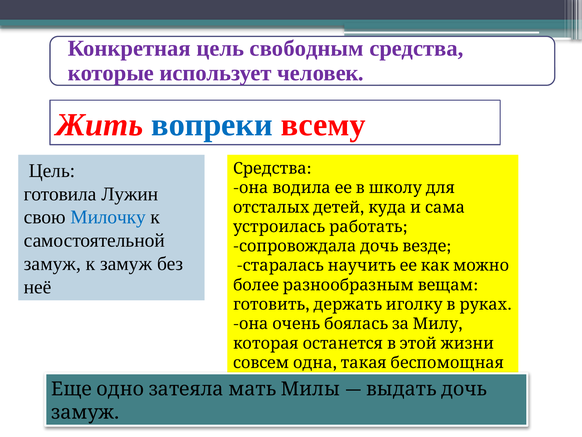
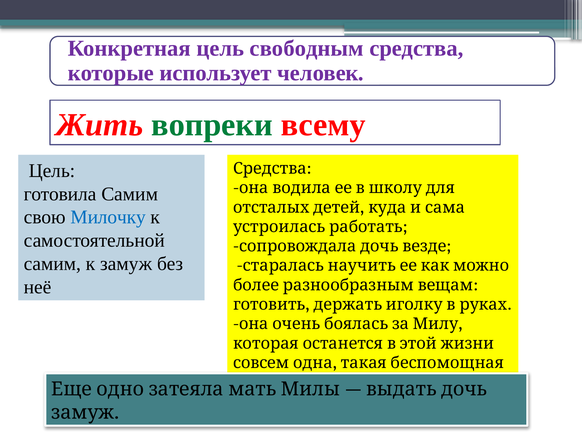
вопреки colour: blue -> green (212, 125)
готовила Лужин: Лужин -> Самим (130, 194)
замуж: замуж -> самим (52, 264)
